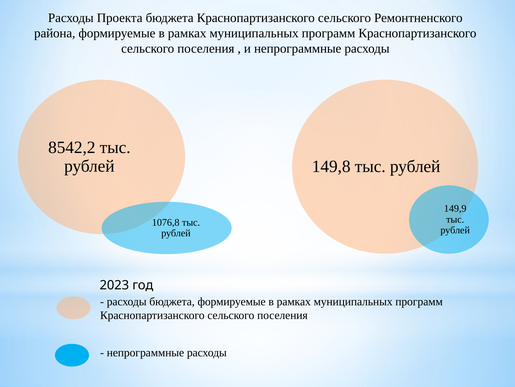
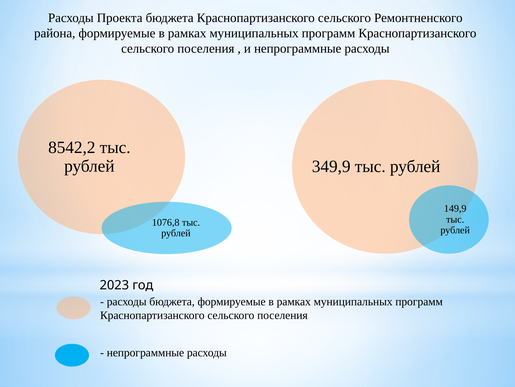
149,8: 149,8 -> 349,9 (331, 166)
